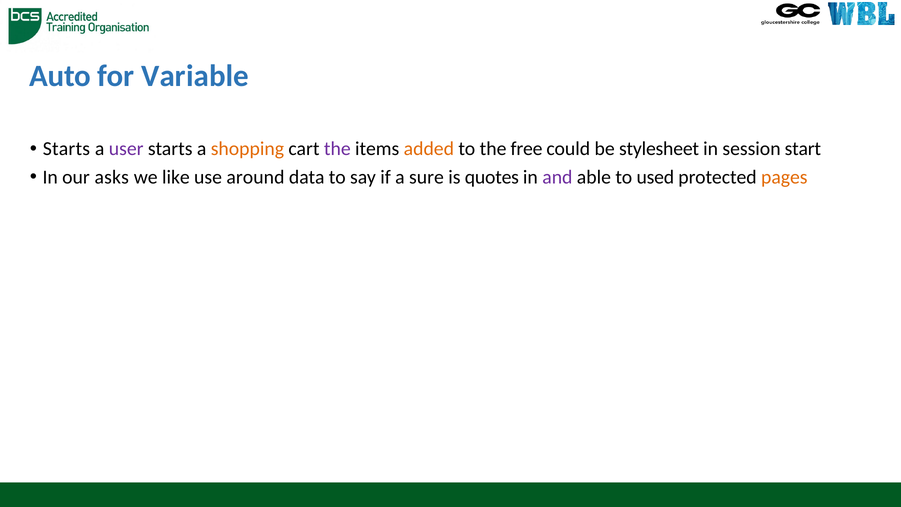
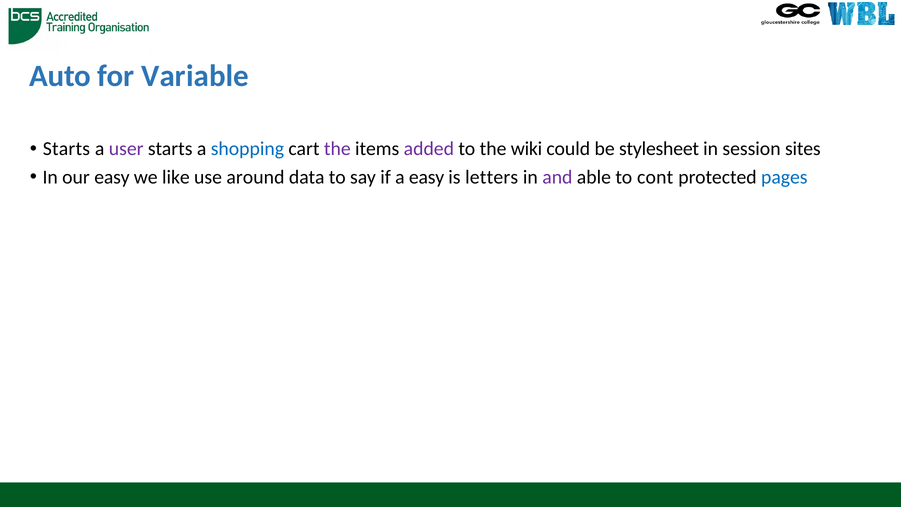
shopping colour: orange -> blue (247, 149)
added colour: orange -> purple (429, 149)
free: free -> wiki (527, 149)
start: start -> sites (803, 149)
our asks: asks -> easy (112, 177)
a sure: sure -> easy (427, 177)
quotes: quotes -> letters (492, 177)
used: used -> cont (655, 177)
pages colour: orange -> blue (784, 177)
